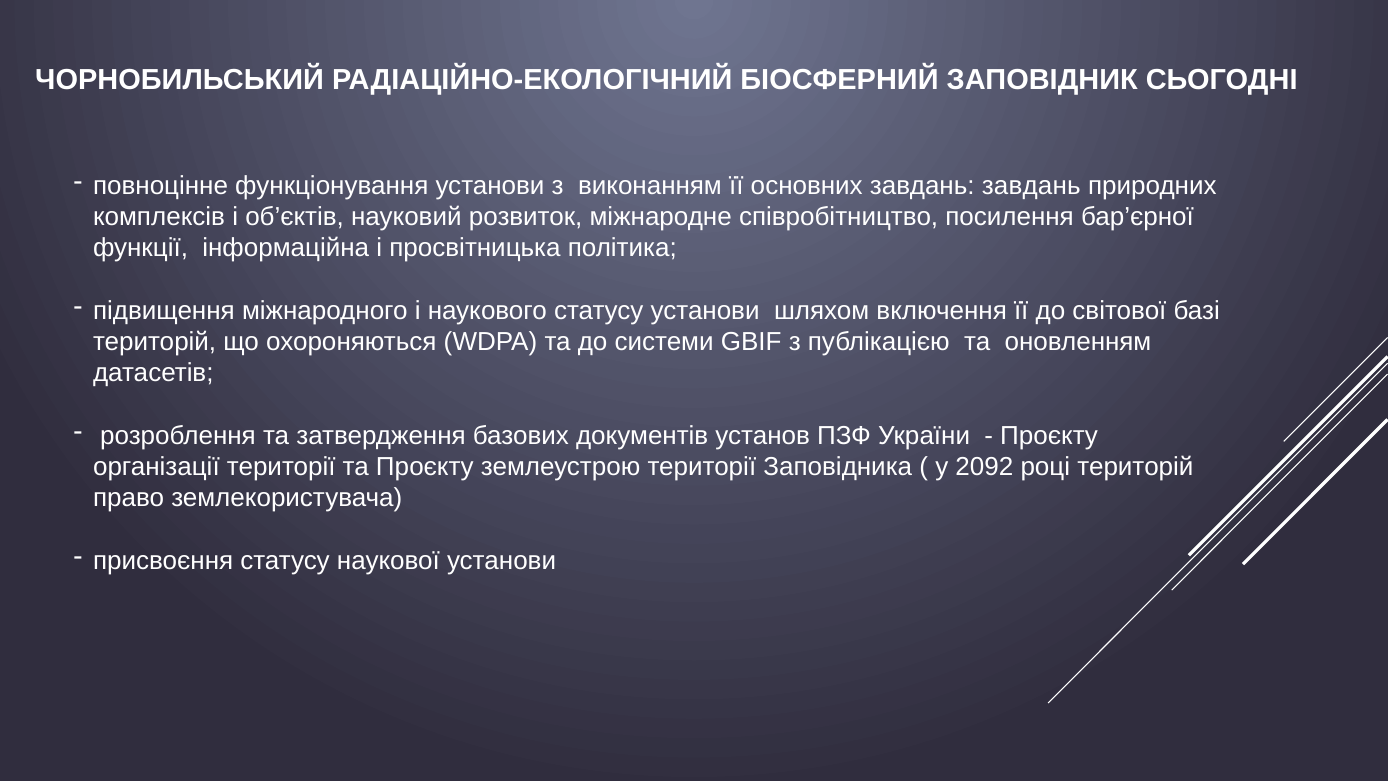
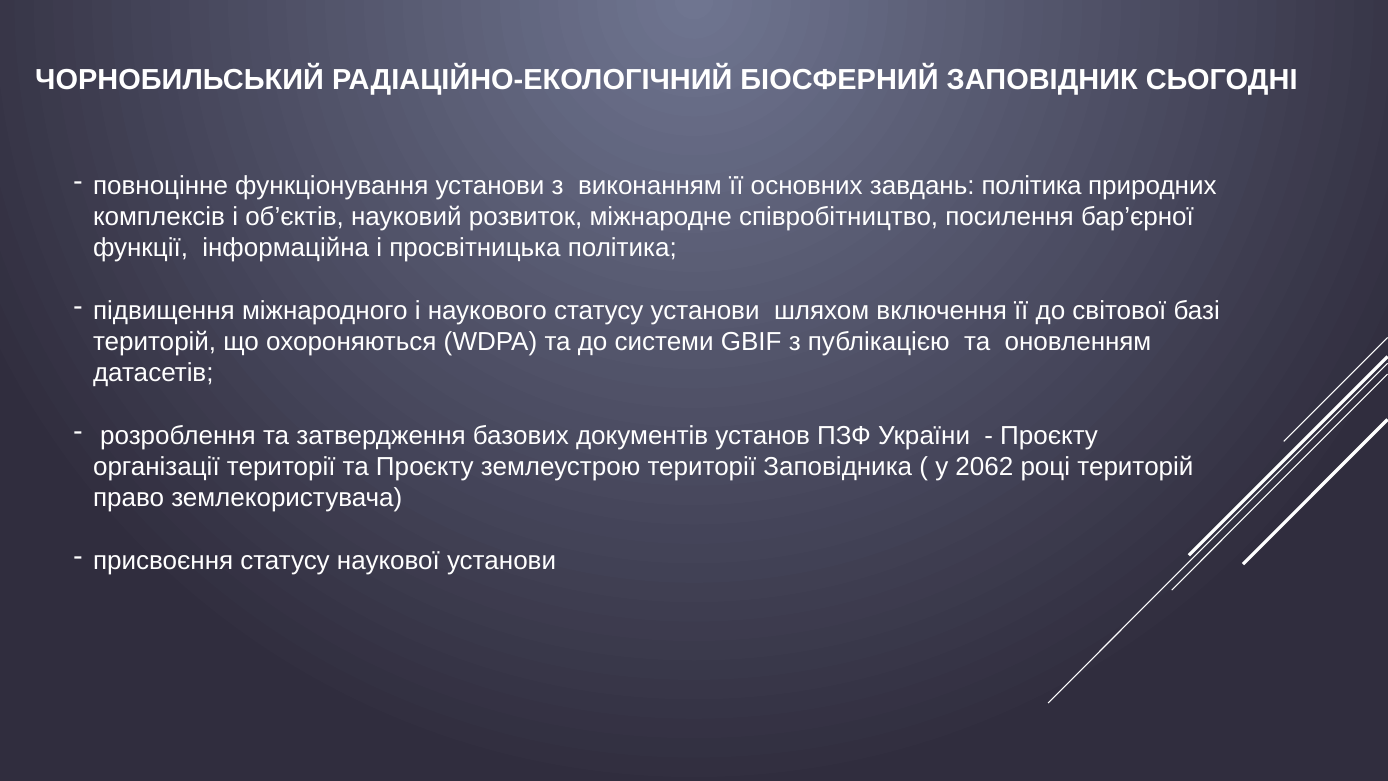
завдань завдань: завдань -> політика (1031, 186)
2092: 2092 -> 2062 (984, 467)
